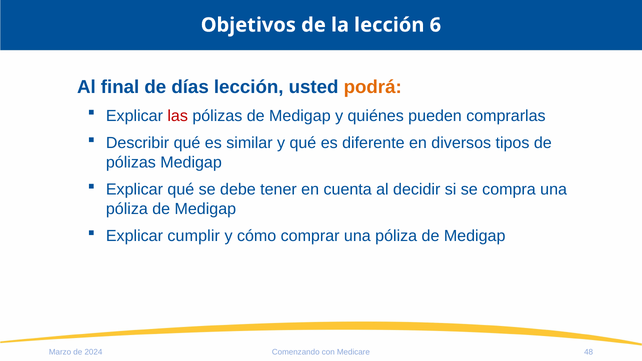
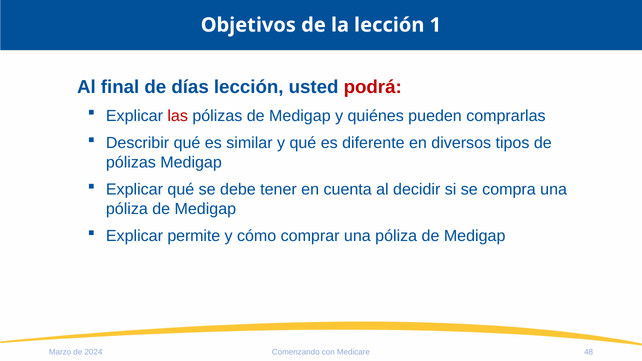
6: 6 -> 1 (435, 25)
podrá colour: orange -> red (373, 87)
cumplir: cumplir -> permite (194, 236)
